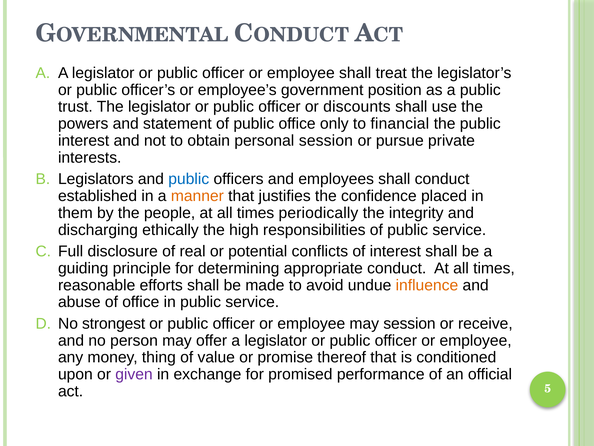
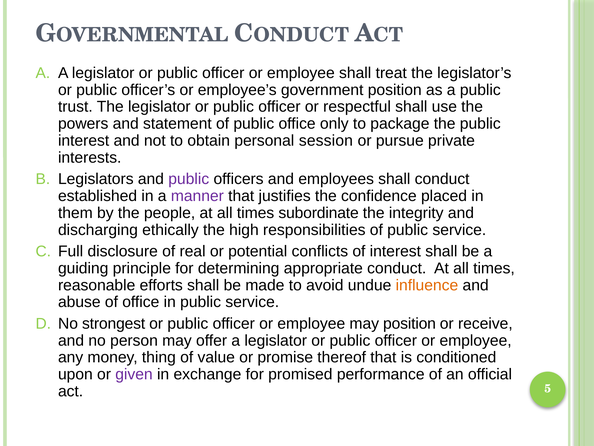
discounts: discounts -> respectful (357, 107)
financial: financial -> package (400, 124)
public colour: blue -> purple (189, 179)
manner colour: orange -> purple (197, 196)
periodically: periodically -> subordinate (319, 213)
may session: session -> position (410, 323)
